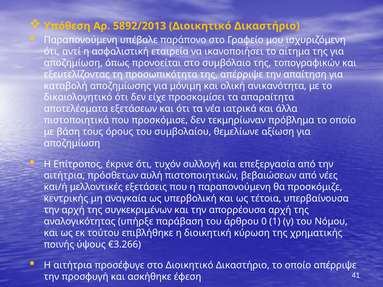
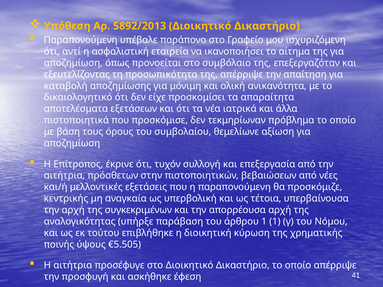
τοπογραφικών: τοπογραφικών -> επεξεργαζόταν (307, 63)
αυλή: αυλή -> στην (151, 176)
άρθρου 0: 0 -> 1 (264, 222)
€3.266: €3.266 -> €5.505 (125, 245)
